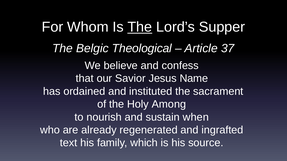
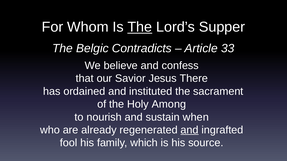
Theological: Theological -> Contradicts (142, 49)
37: 37 -> 33 (228, 49)
Name: Name -> There (194, 79)
and underline: none -> present (190, 130)
text: text -> fool (69, 143)
